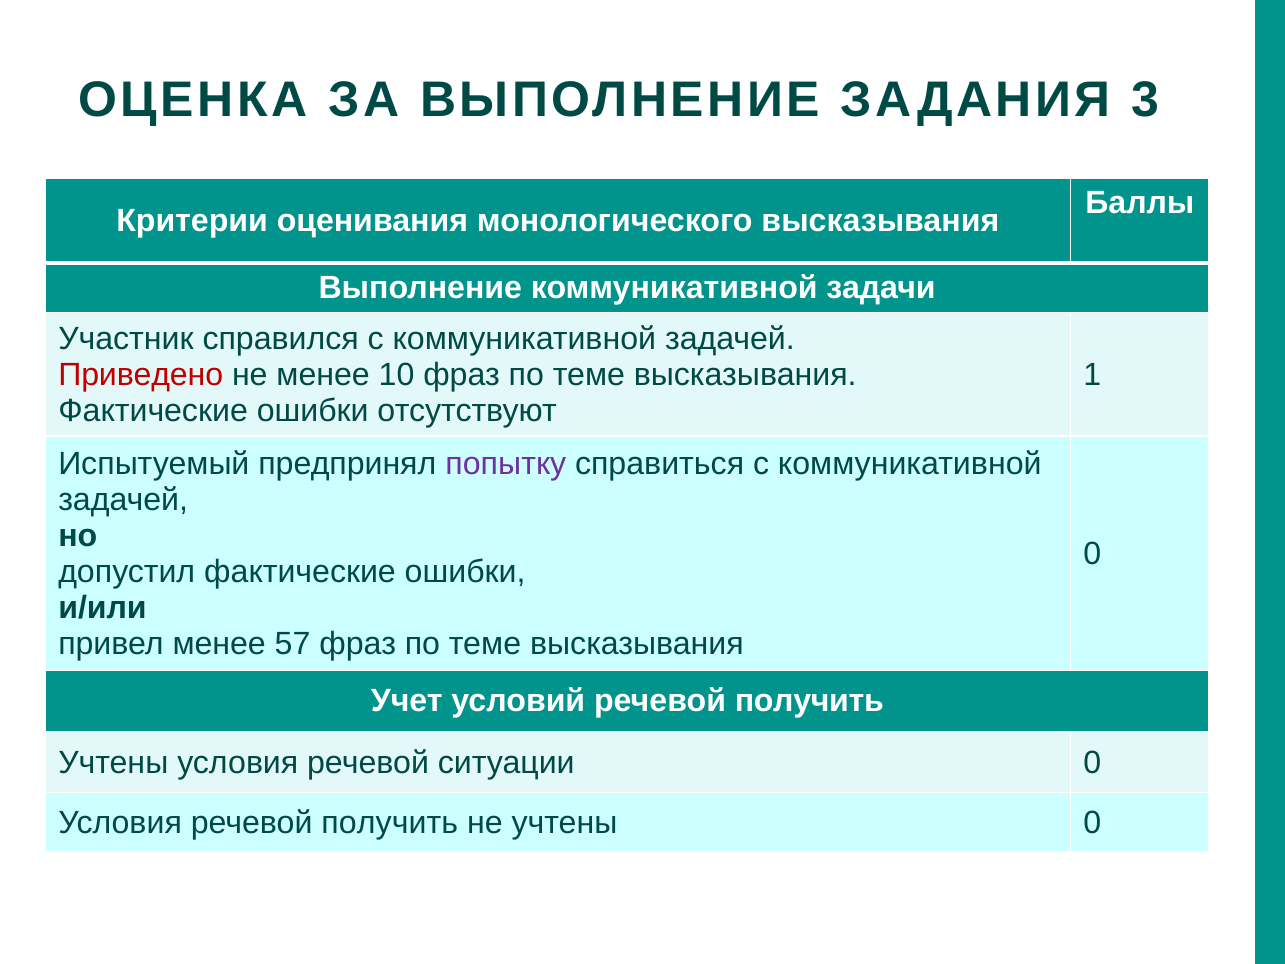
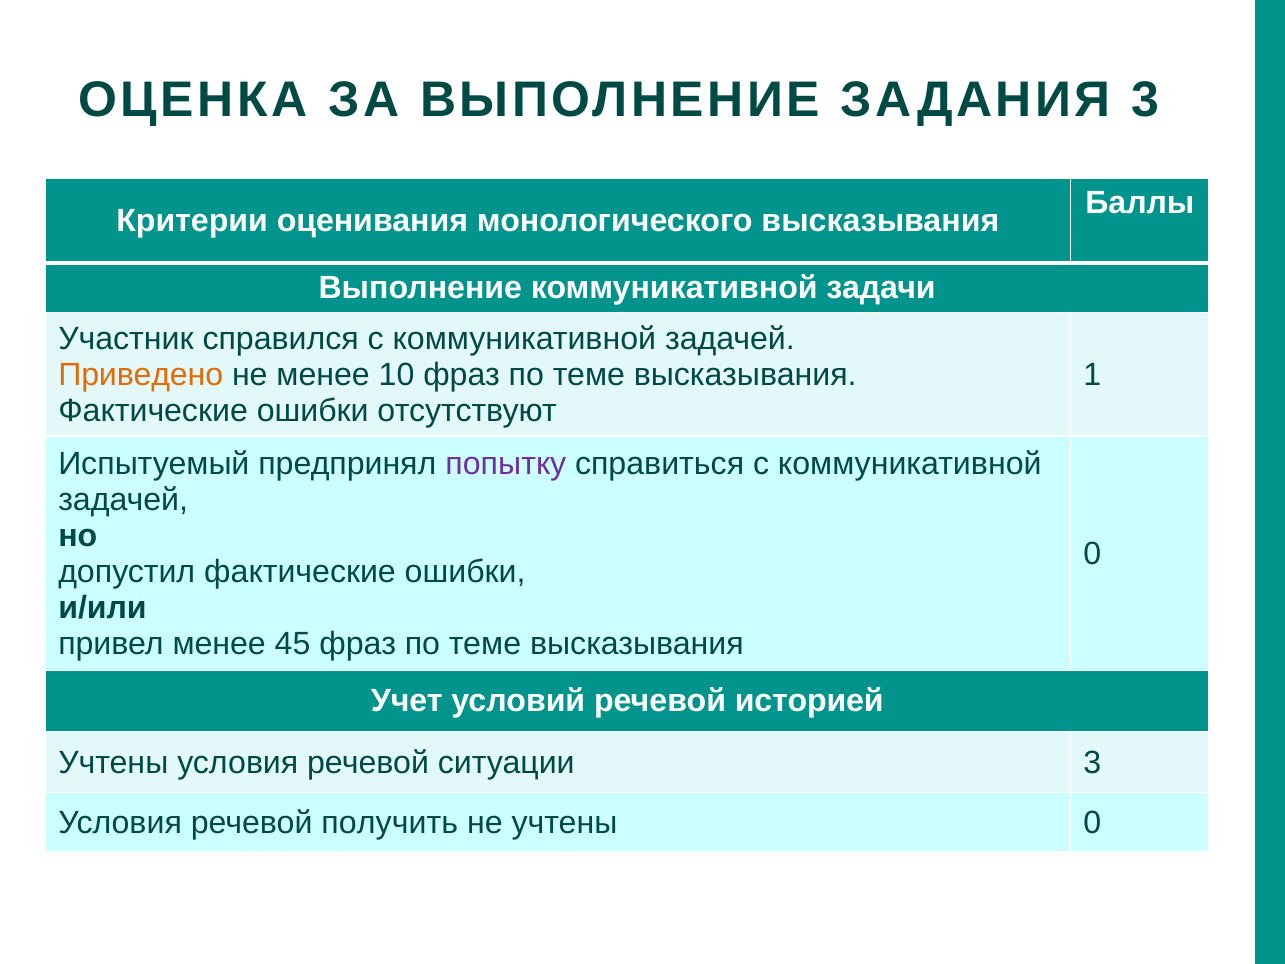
Приведено colour: red -> orange (141, 375)
57: 57 -> 45 (293, 643)
условий речевой получить: получить -> историей (809, 701)
ситуации 0: 0 -> 3 (1092, 762)
